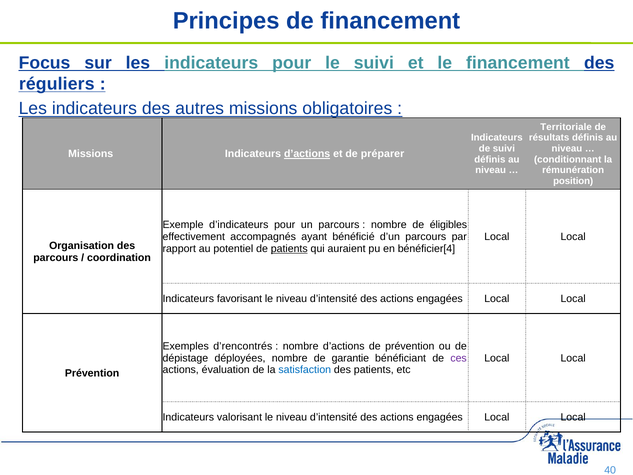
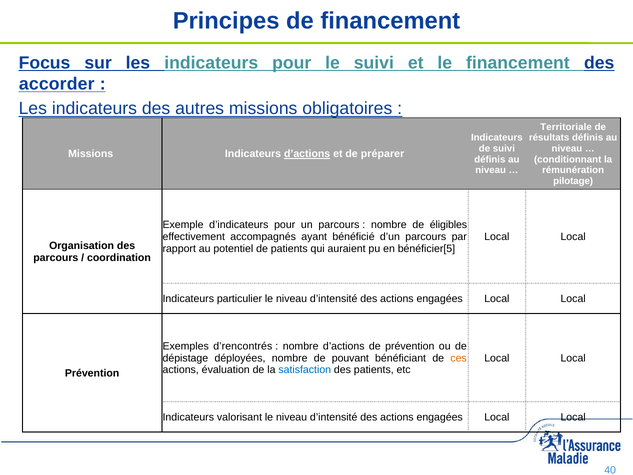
réguliers: réguliers -> accorder (57, 84)
position: position -> pilotage (573, 181)
patients underline: present -> none (289, 248)
bénéficier[4: bénéficier[4 -> bénéficier[5 (426, 248)
favorisant: favorisant -> particulier (240, 299)
garantie: garantie -> pouvant (350, 358)
ces colour: purple -> orange (459, 358)
